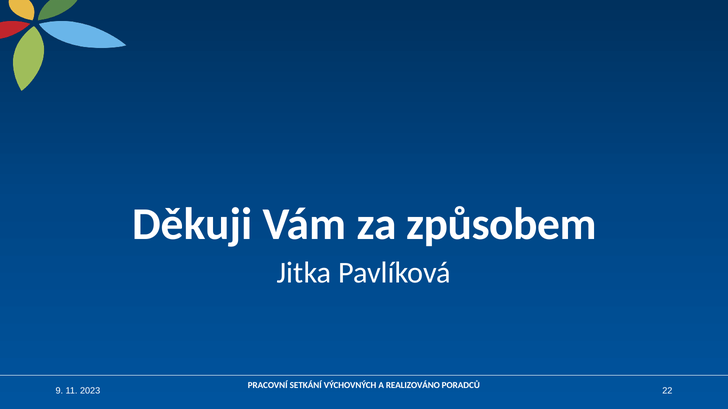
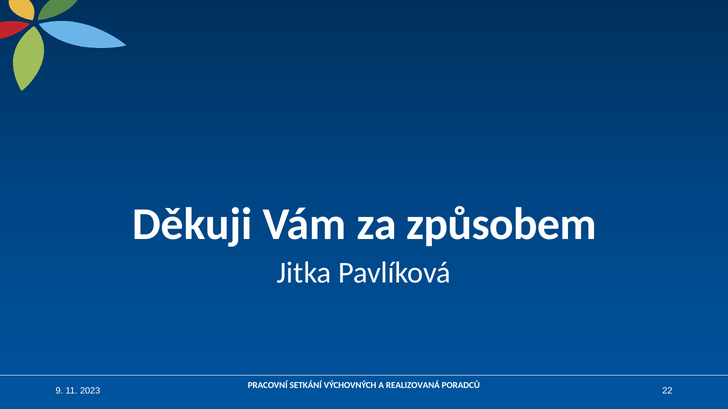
REALIZOVÁNO: REALIZOVÁNO -> REALIZOVANÁ (413, 386)
